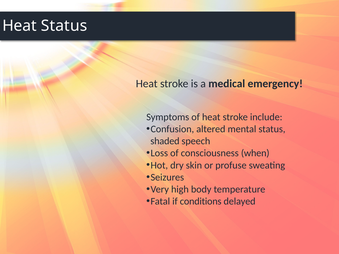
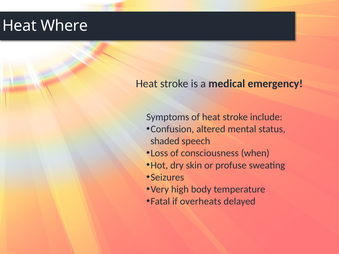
Heat Status: Status -> Where (64, 26)
conditions: conditions -> overheats (201, 202)
